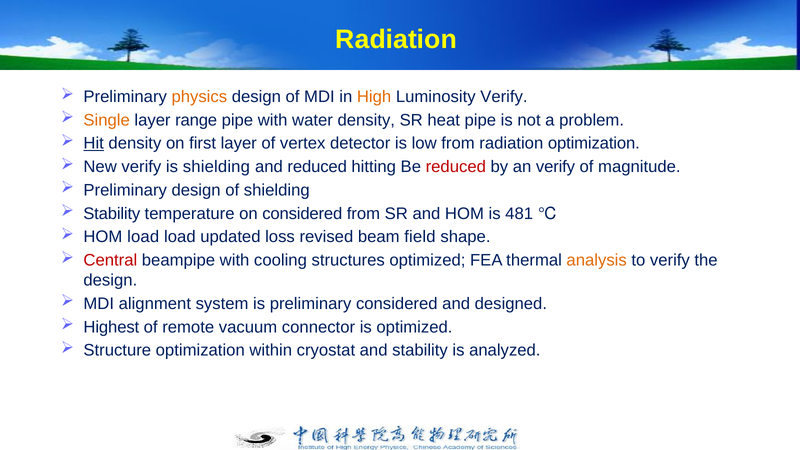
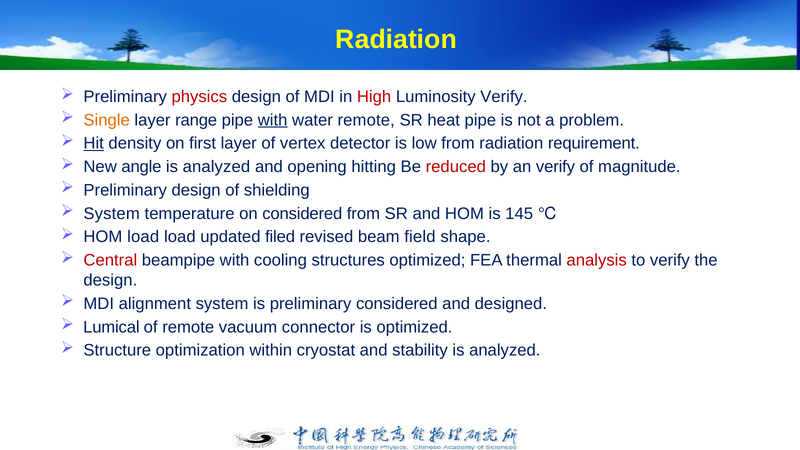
physics colour: orange -> red (199, 97)
High colour: orange -> red (374, 97)
with underline: none -> present (273, 120)
water density: density -> remote (366, 120)
radiation optimization: optimization -> requirement (594, 143)
New verify: verify -> angle (141, 167)
shielding: shielding -> analyzed (216, 167)
and reduced: reduced -> opening (317, 167)
Stability: Stability -> System (112, 214)
481: 481 -> 145 (519, 214)
loss: loss -> filed (280, 237)
analysis colour: orange -> red (597, 260)
Highest: Highest -> Lumical (111, 327)
